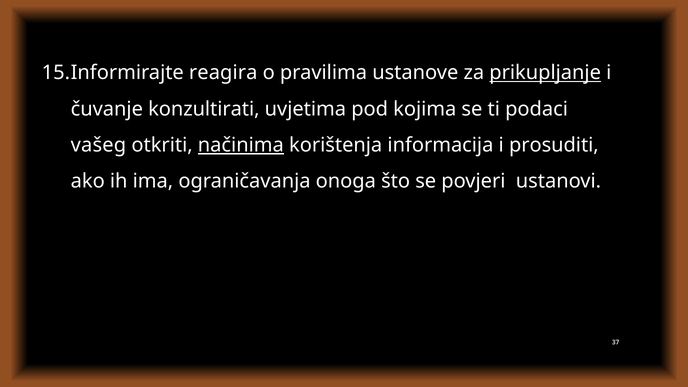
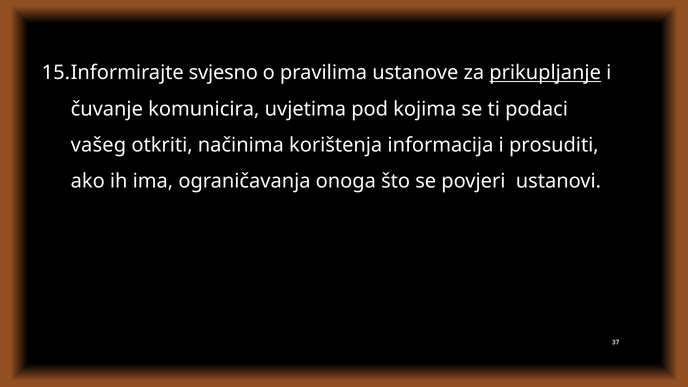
reagira: reagira -> svjesno (223, 73)
konzultirati: konzultirati -> komunicira (204, 109)
načinima underline: present -> none (241, 145)
